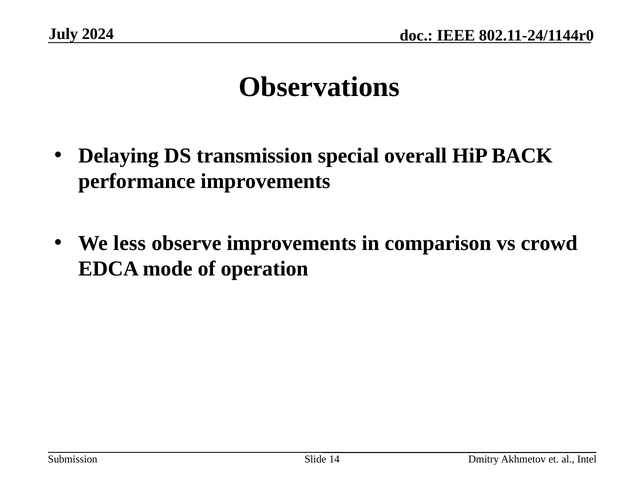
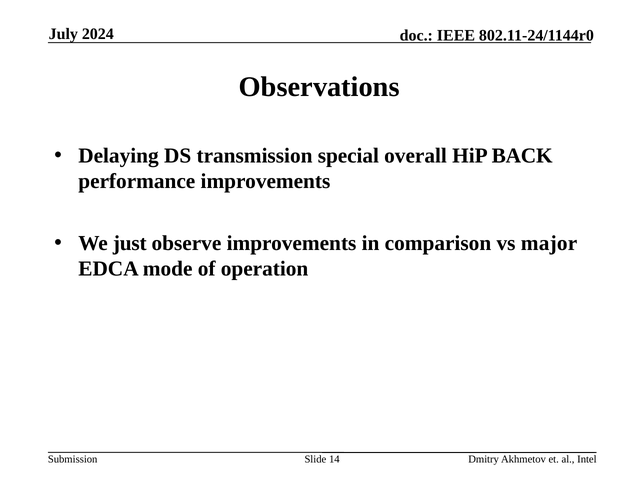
less: less -> just (130, 243)
crowd: crowd -> major (549, 243)
